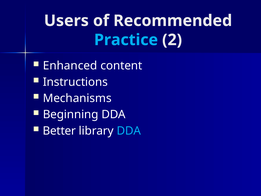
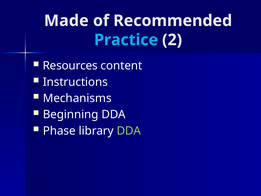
Users: Users -> Made (66, 21)
Enhanced: Enhanced -> Resources (70, 66)
Better: Better -> Phase (59, 131)
DDA colour: light blue -> light green (129, 131)
